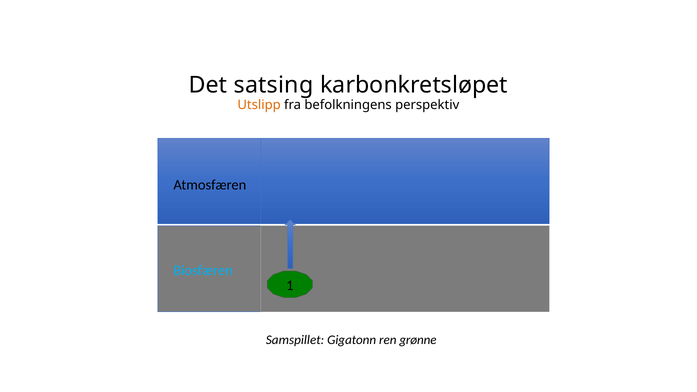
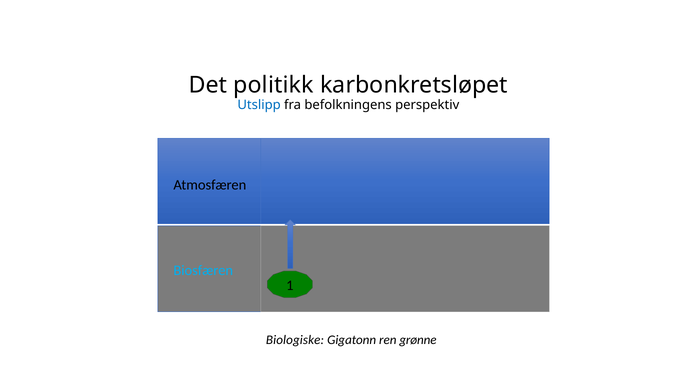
satsing: satsing -> politikk (274, 85)
Utslipp colour: orange -> blue (259, 105)
Samspillet: Samspillet -> Biologiske (295, 340)
